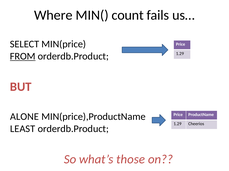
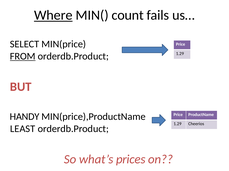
Where underline: none -> present (53, 15)
ALONE: ALONE -> HANDY (25, 117)
those: those -> prices (131, 160)
